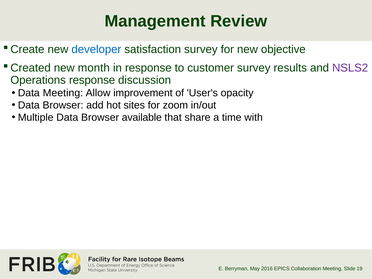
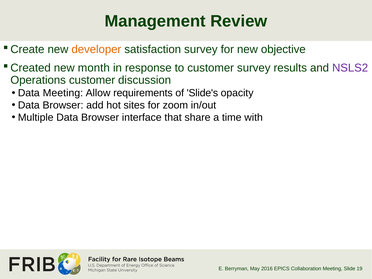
developer colour: blue -> orange (96, 49)
Operations response: response -> customer (92, 80)
improvement: improvement -> requirements (143, 93)
User's: User's -> Slide's (202, 93)
available: available -> interface (142, 117)
